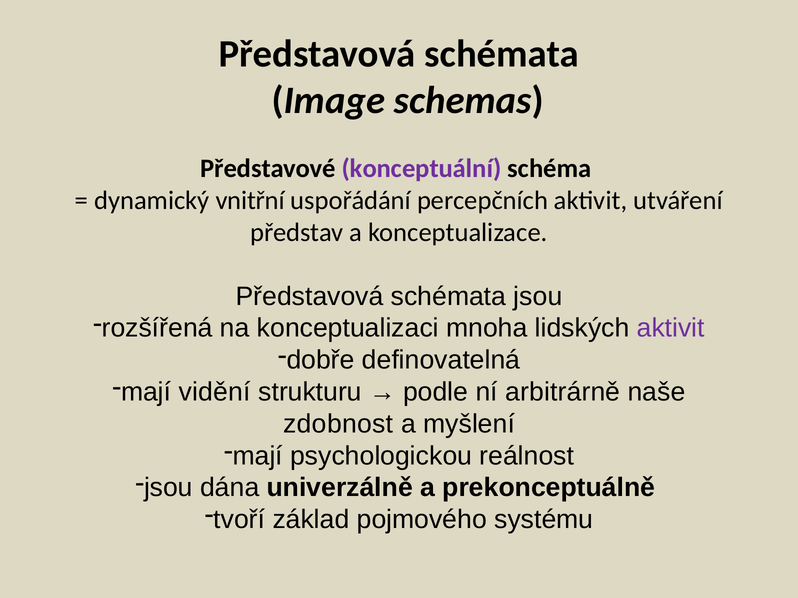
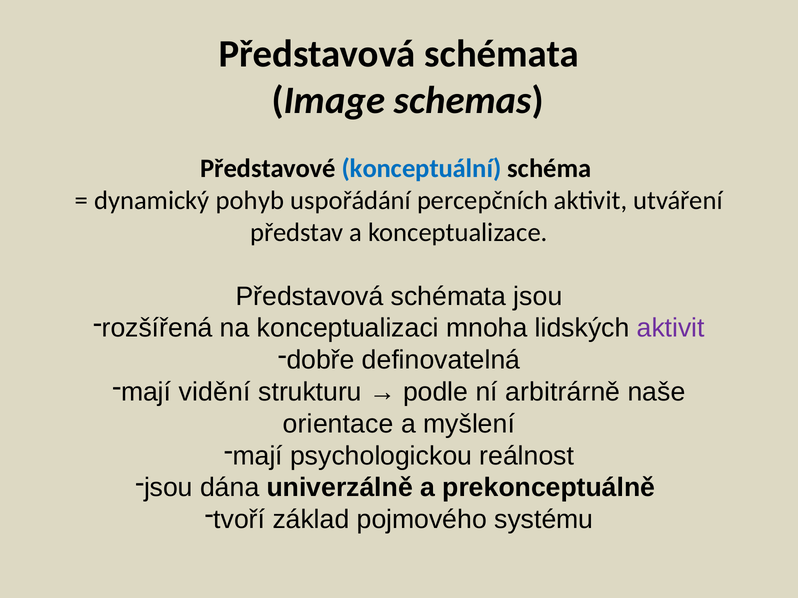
konceptuální colour: purple -> blue (421, 169)
vnitřní: vnitřní -> pohyb (250, 201)
zdobnost: zdobnost -> orientace (338, 424)
